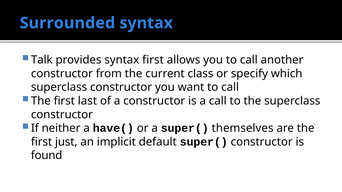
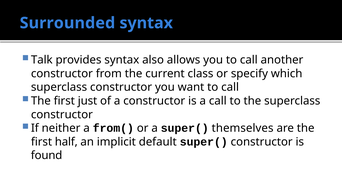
syntax first: first -> also (153, 60)
last: last -> just (88, 101)
have(: have( -> from( (113, 128)
just: just -> half (66, 142)
